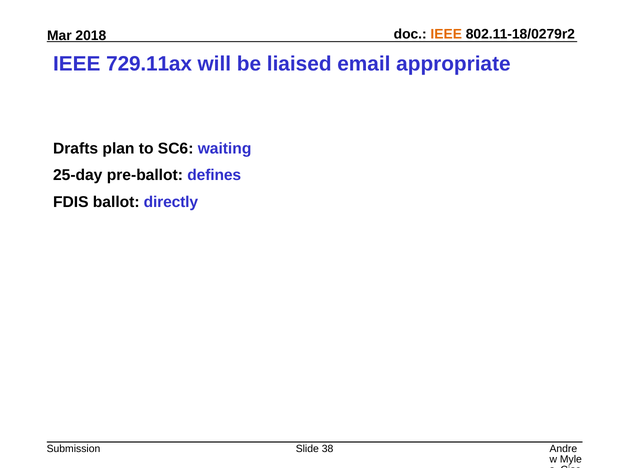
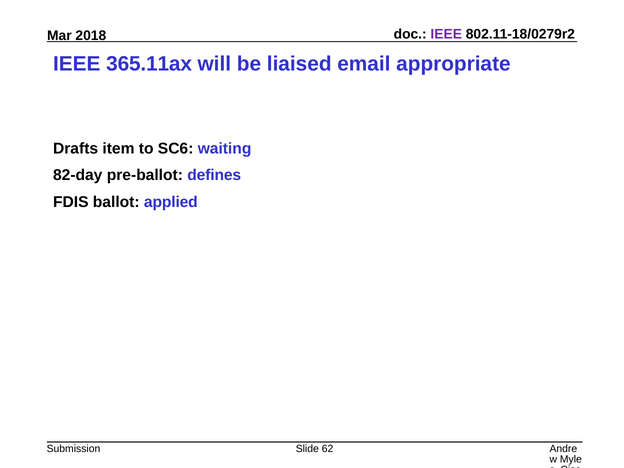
IEEE colour: orange -> purple (446, 34)
729.11ax: 729.11ax -> 365.11ax (149, 64)
plan: plan -> item (119, 149)
25-day: 25-day -> 82-day (78, 175)
directly: directly -> applied (171, 202)
38: 38 -> 62 (328, 449)
